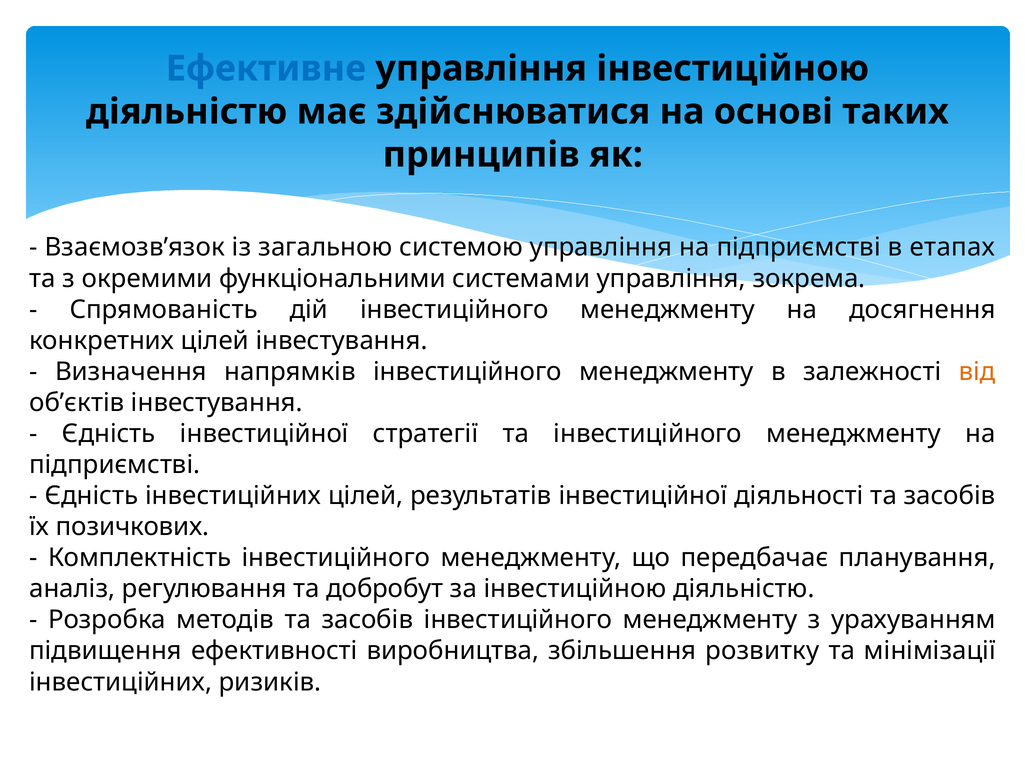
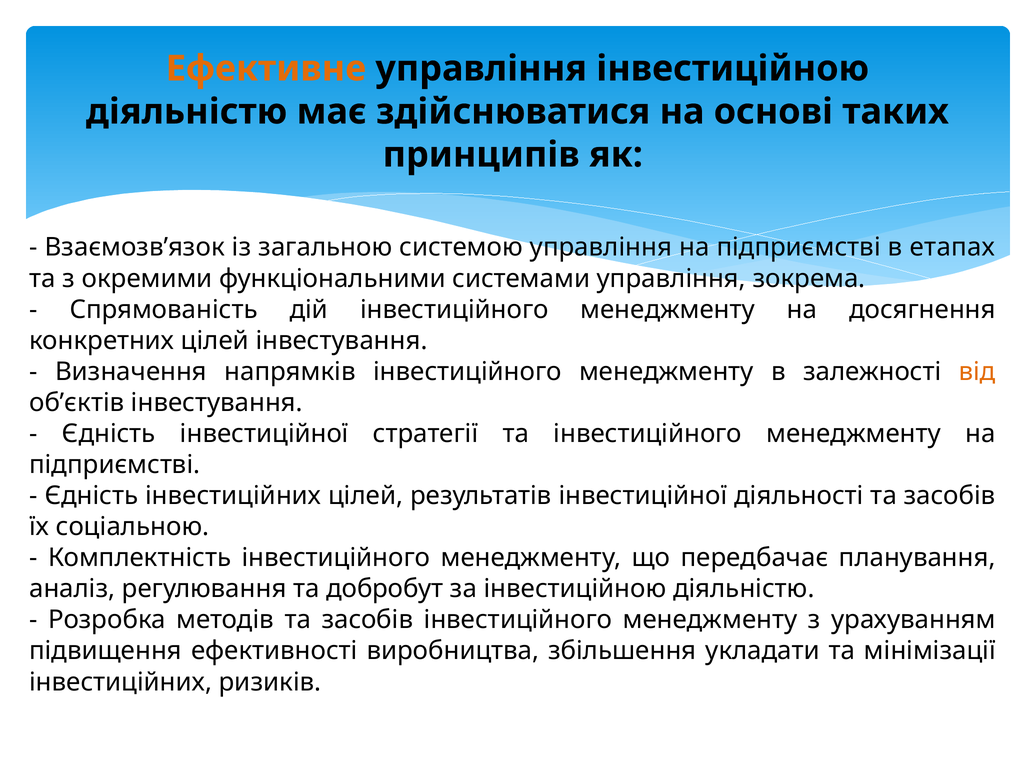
Ефективне colour: blue -> orange (266, 69)
позичкових: позичкових -> соціальною (133, 527)
розвитку: розвитку -> укладати (763, 651)
